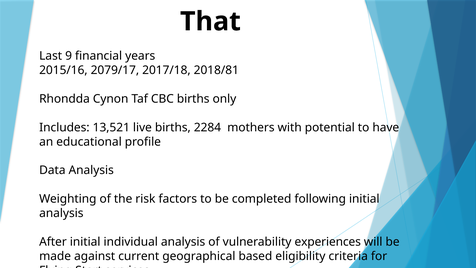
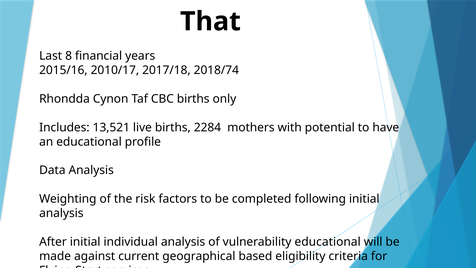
9: 9 -> 8 (69, 56)
2079/17: 2079/17 -> 2010/17 (115, 70)
2018/81: 2018/81 -> 2018/74 (216, 70)
vulnerability experiences: experiences -> educational (328, 242)
